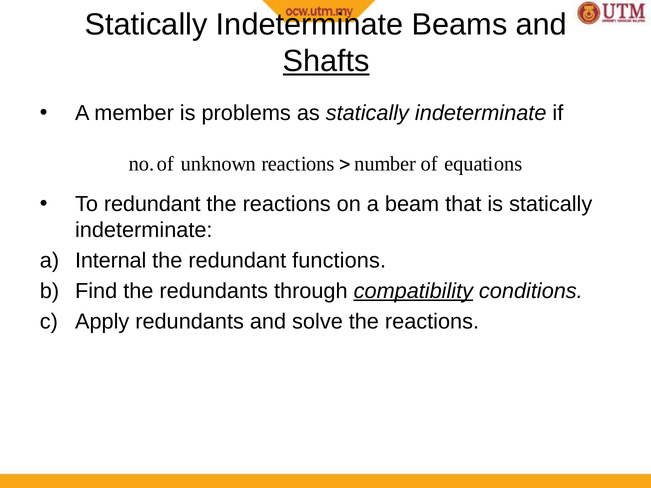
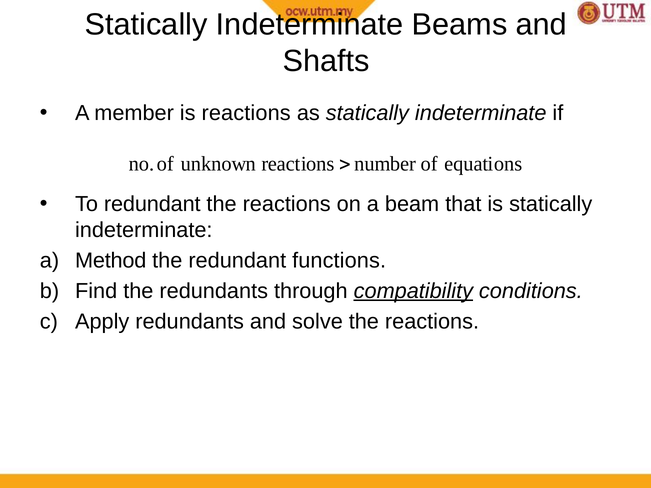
Shafts underline: present -> none (326, 61)
is problems: problems -> reactions (246, 113)
Internal: Internal -> Method (111, 261)
